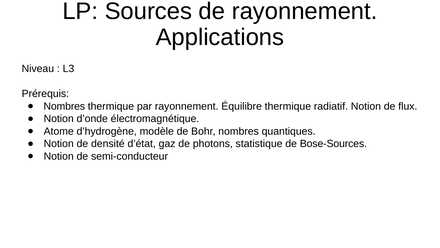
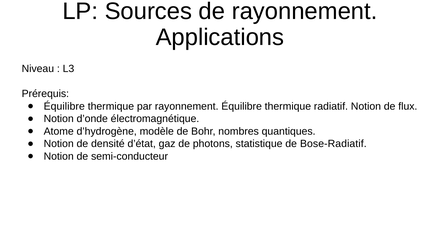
Nombres: Nombres -> Équilibre (64, 106)
Bose-Sources: Bose-Sources -> Bose-Radiatif (333, 143)
